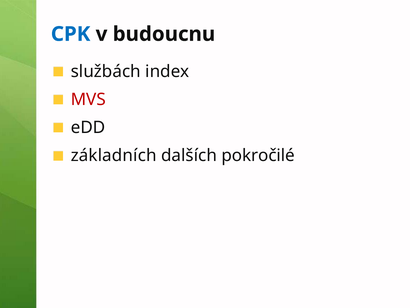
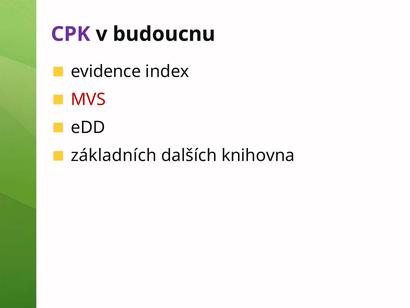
CPK colour: blue -> purple (71, 34)
službách: službách -> evidence (106, 71)
pokročilé: pokročilé -> knihovna (258, 155)
